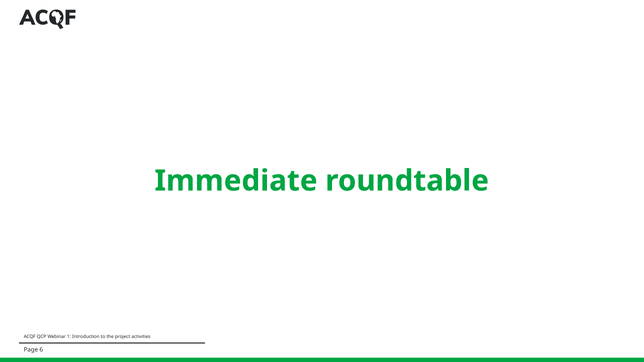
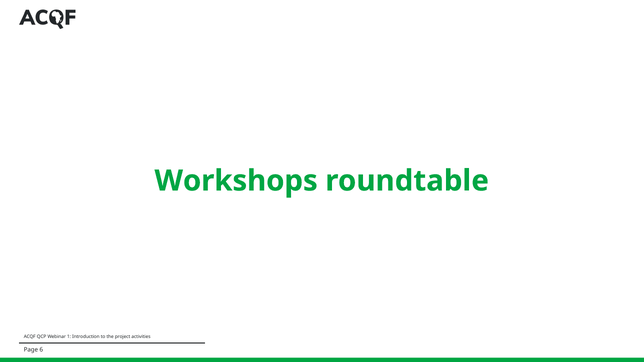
Immediate: Immediate -> Workshops (236, 181)
